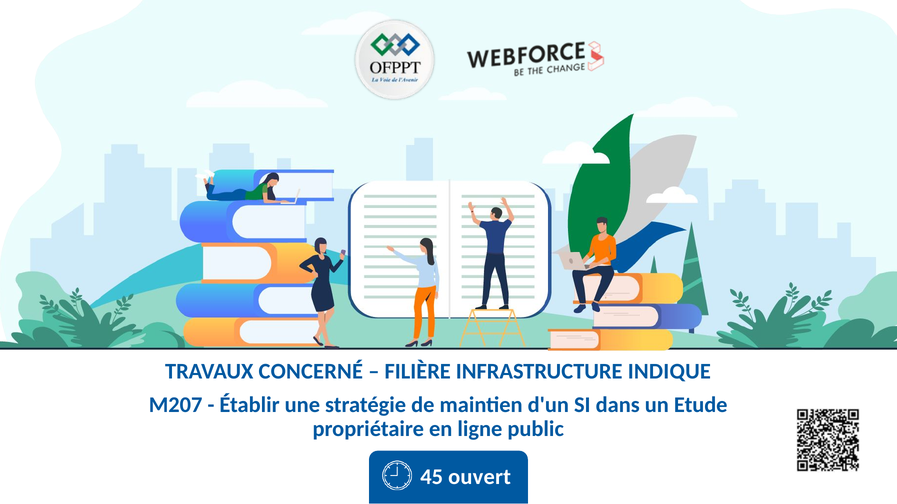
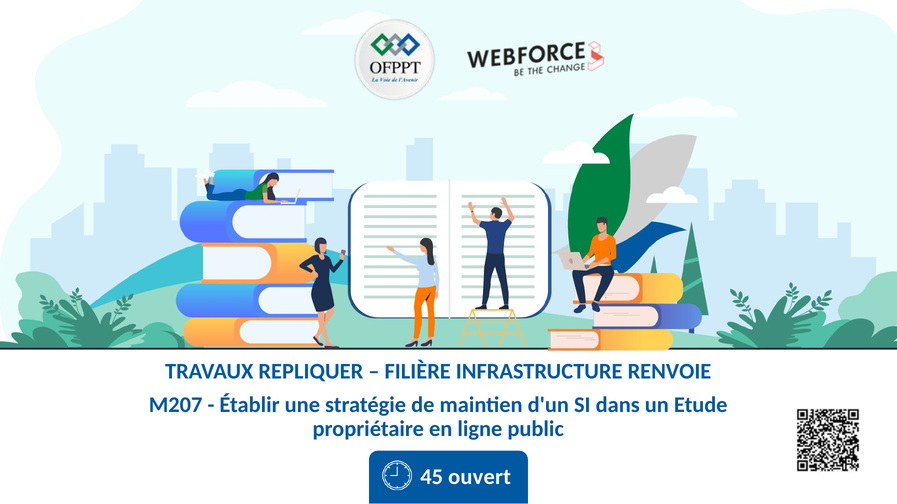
CONCERNÉ: CONCERNÉ -> REPLIQUER (311, 372)
INDIQUE: INDIQUE -> RENVOIE (669, 372)
